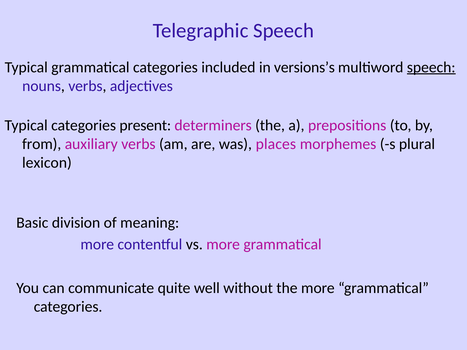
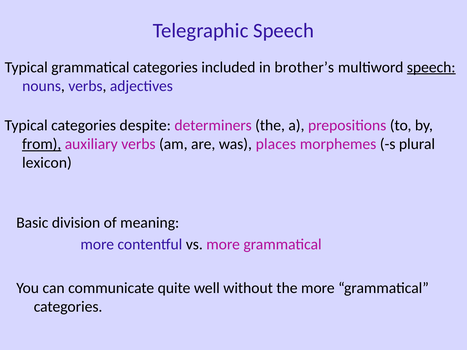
versions’s: versions’s -> brother’s (304, 67)
present: present -> despite (145, 126)
from underline: none -> present (42, 144)
